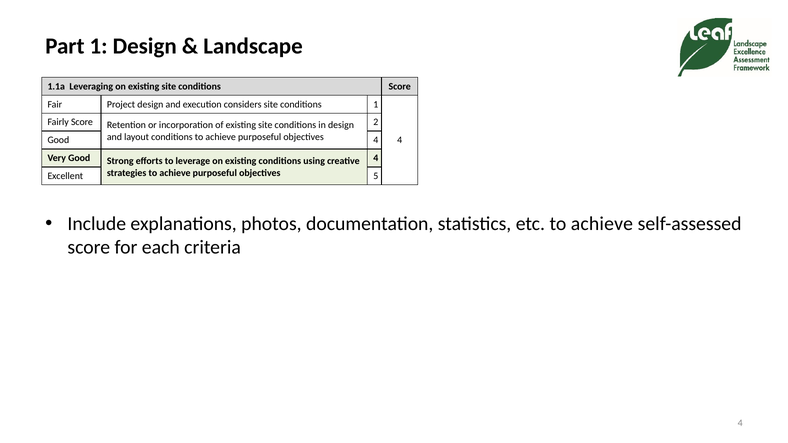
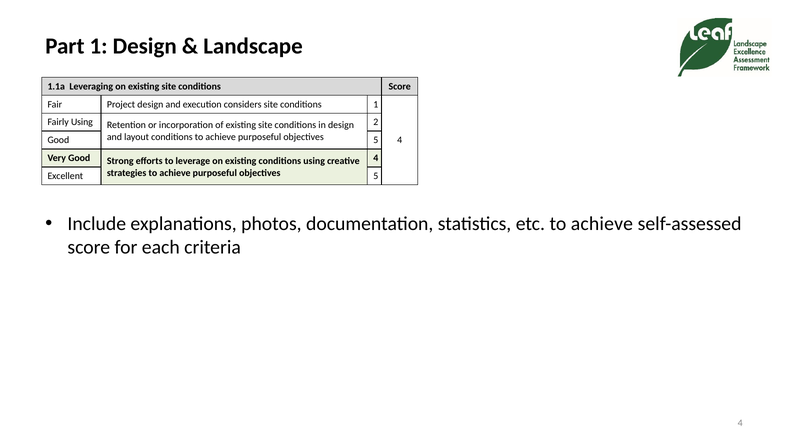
Fairly Score: Score -> Using (82, 122)
Good 4: 4 -> 5 (376, 140)
